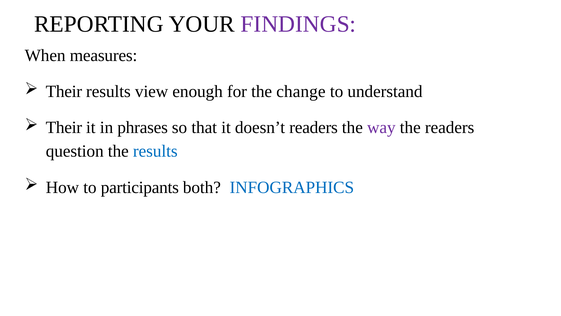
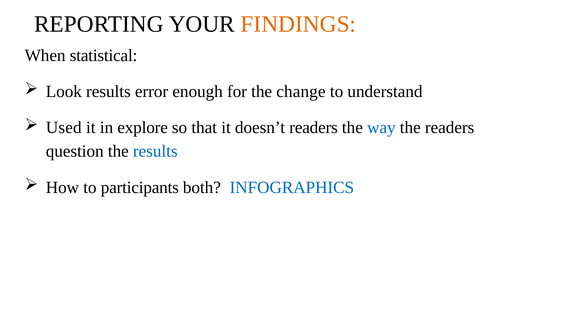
FINDINGS colour: purple -> orange (298, 24)
measures: measures -> statistical (104, 55)
Their: Their -> Look (64, 91)
view: view -> error (152, 91)
Their: Their -> Used (64, 127)
phrases: phrases -> explore (143, 127)
way colour: purple -> blue (381, 127)
